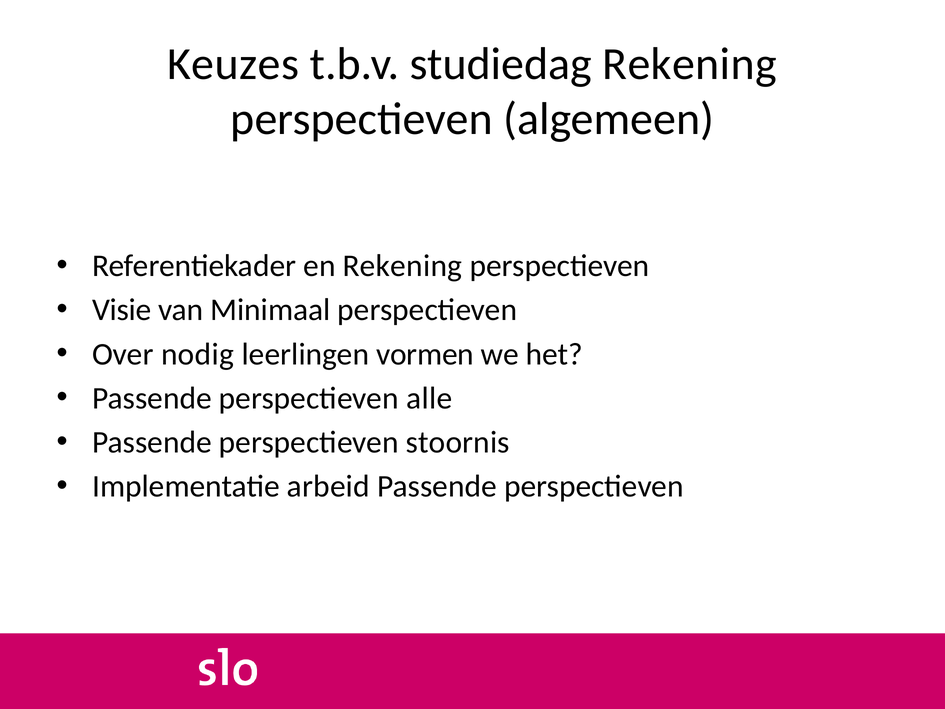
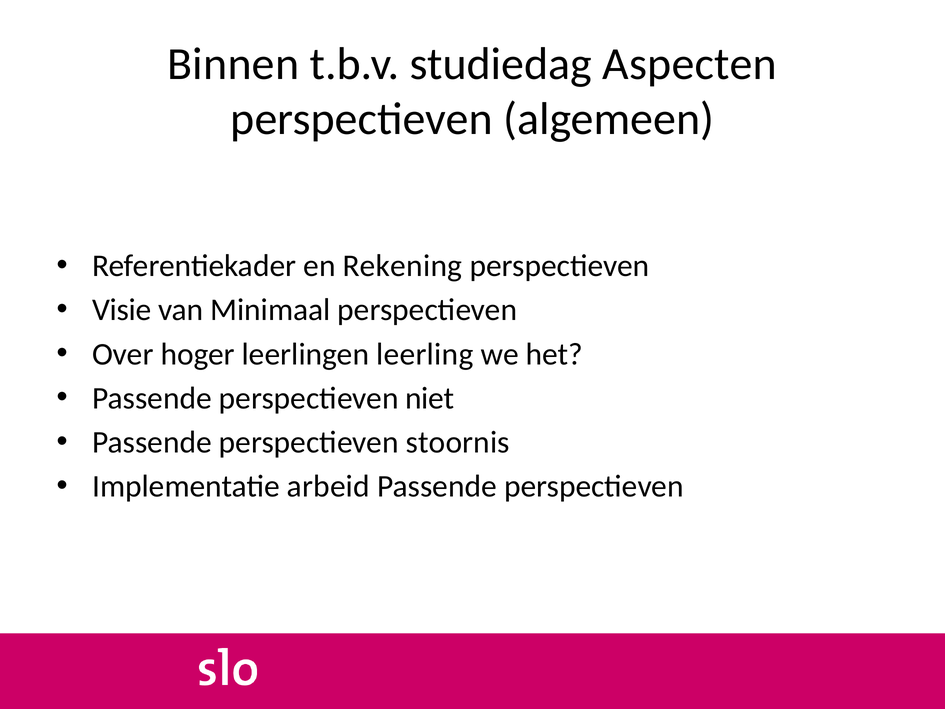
Keuzes: Keuzes -> Binnen (233, 64)
studiedag Rekening: Rekening -> Aspecten (690, 64)
nodig: nodig -> hoger (198, 354)
vormen: vormen -> leerling (425, 354)
alle: alle -> niet (430, 398)
